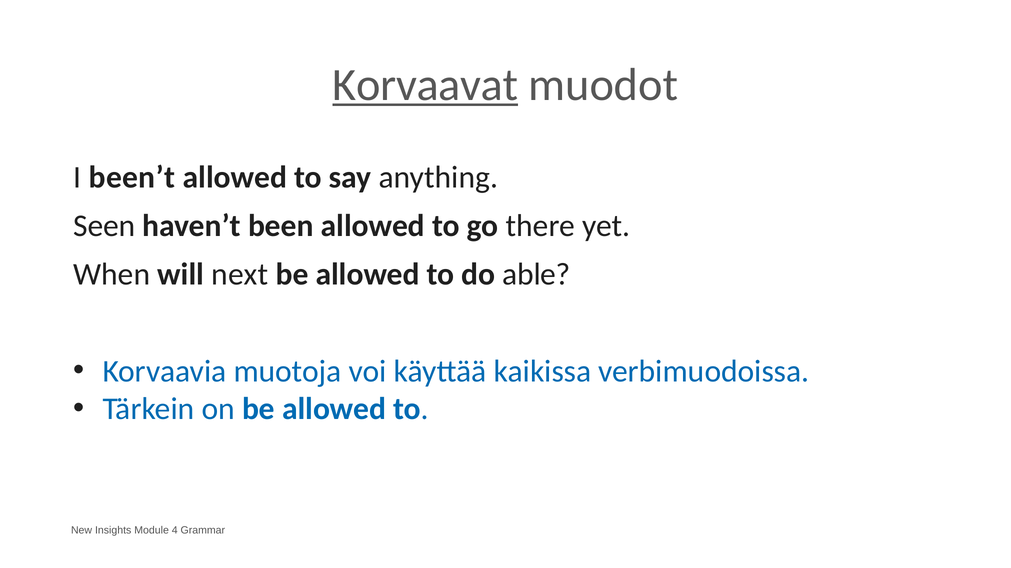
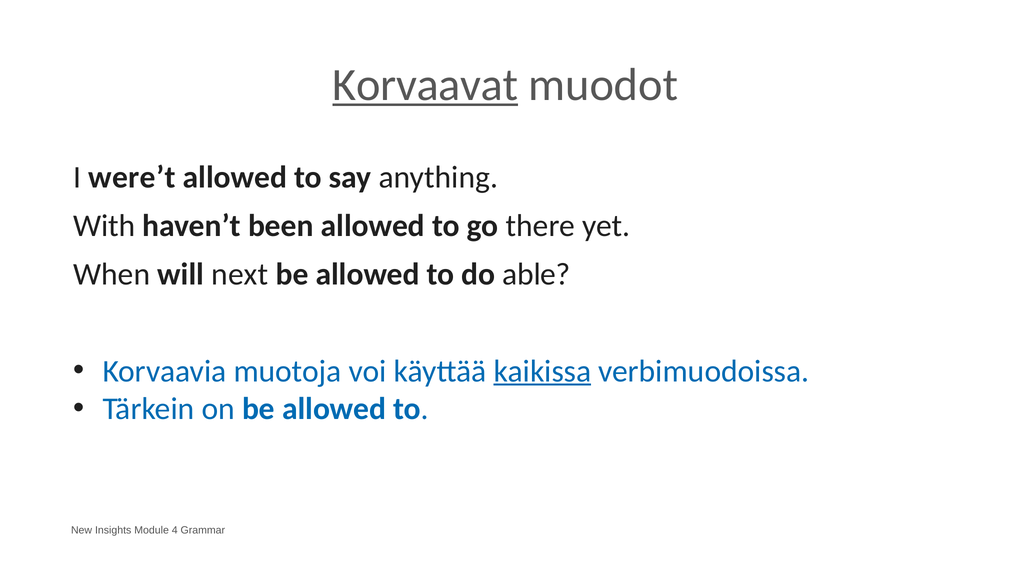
been’t: been’t -> were’t (132, 178)
Seen: Seen -> With (104, 226)
kaikissa underline: none -> present (542, 372)
